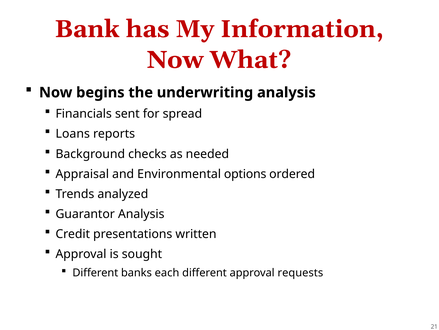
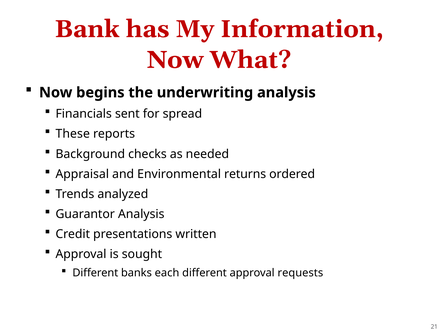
Loans: Loans -> These (73, 134)
options: options -> returns (245, 174)
